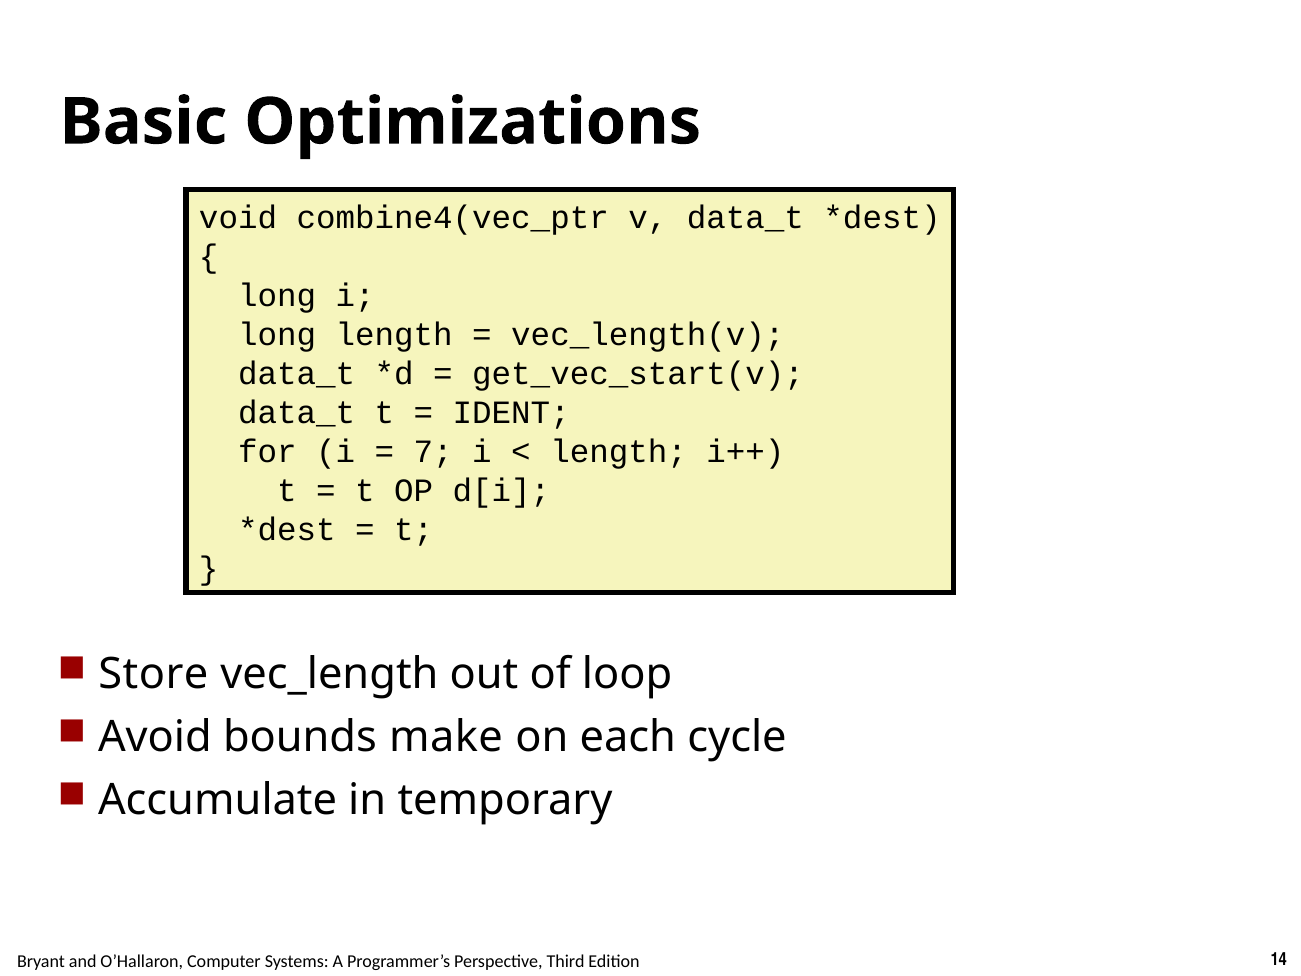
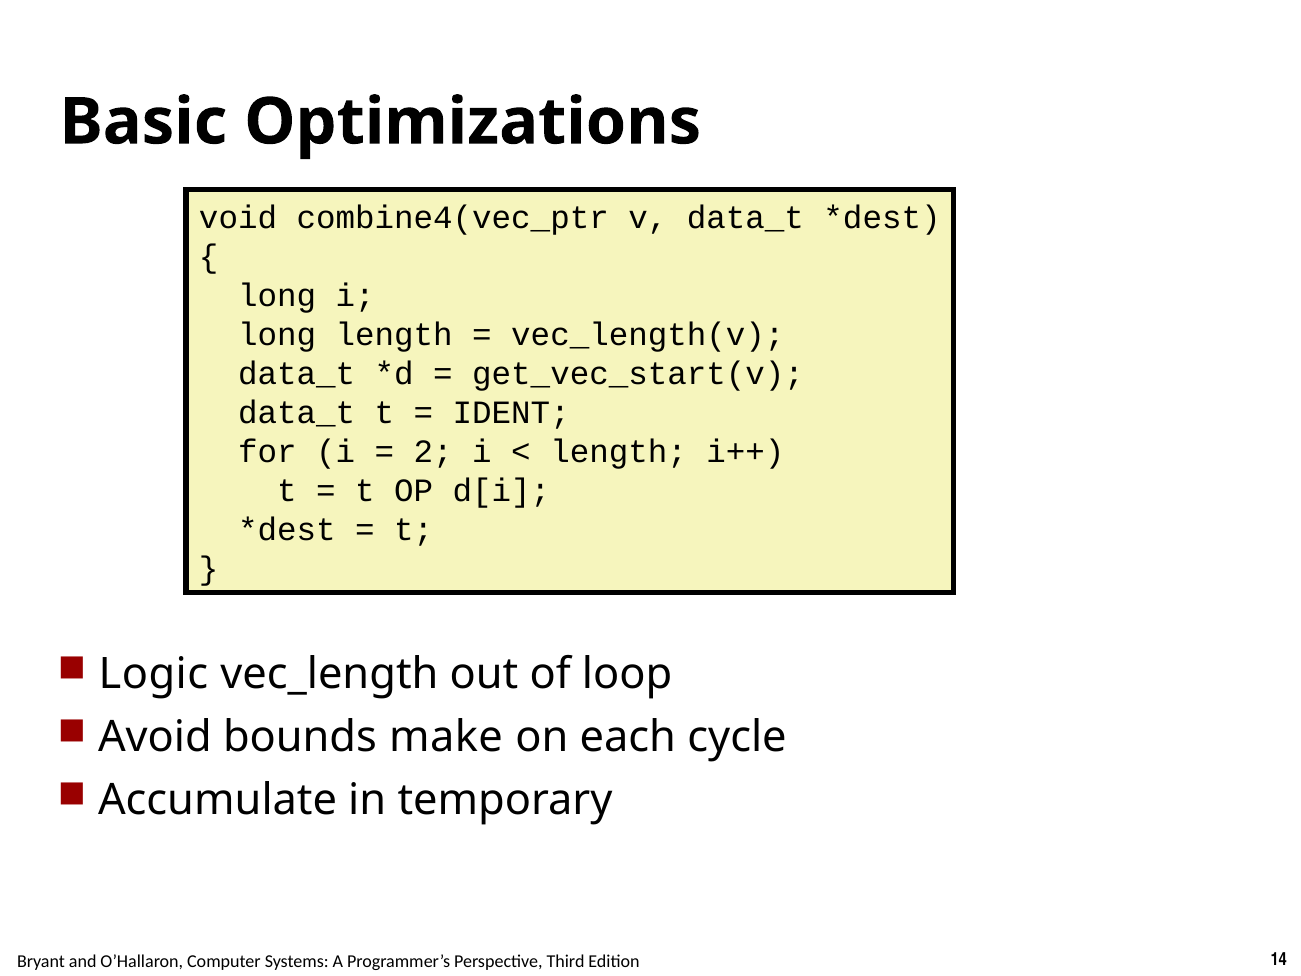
7: 7 -> 2 (433, 452)
Store: Store -> Logic (153, 674)
